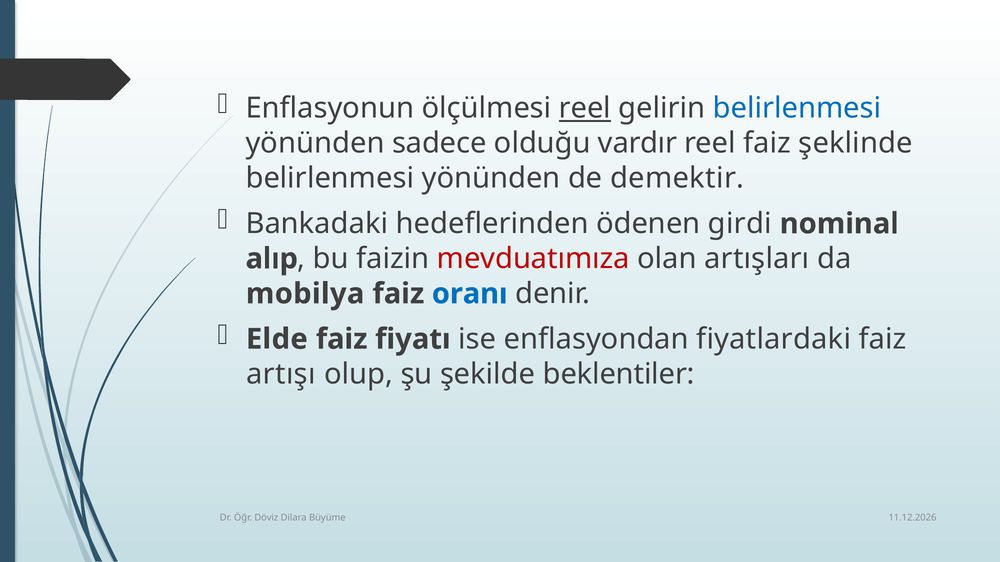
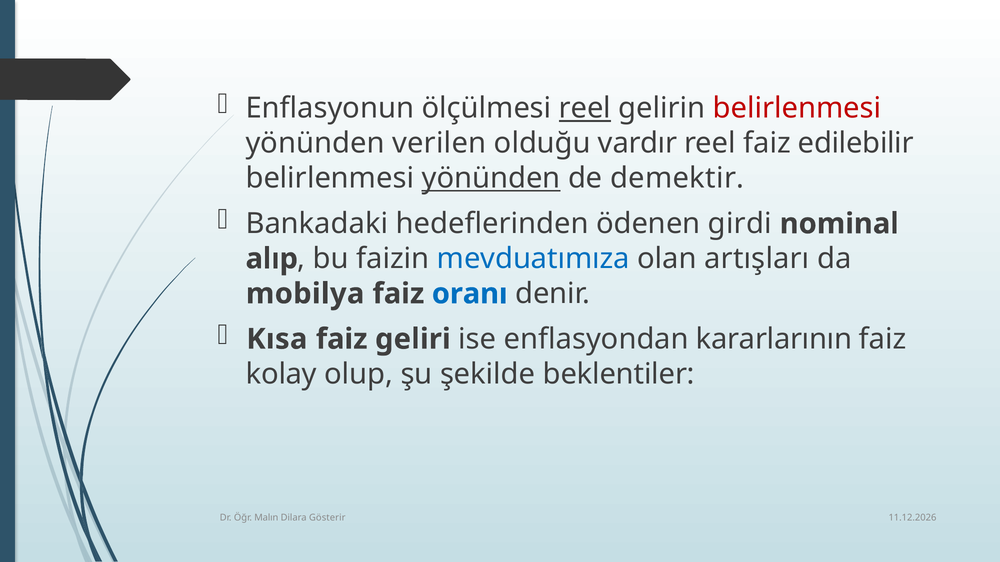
belirlenmesi colour: blue -> red (797, 108)
sadece: sadece -> verilen (439, 143)
şeklinde: şeklinde -> edilebilir (856, 143)
yönünden underline: none -> present (491, 178)
mevduatımıza colour: red -> blue (533, 259)
Elde: Elde -> Kısa (277, 339)
fiyatı: fiyatı -> geliri (413, 339)
fiyatlardaki: fiyatlardaki -> kararlarının (774, 339)
artışı: artışı -> kolay (281, 374)
Döviz: Döviz -> Malın (266, 518)
Büyüme: Büyüme -> Gösterir (327, 518)
